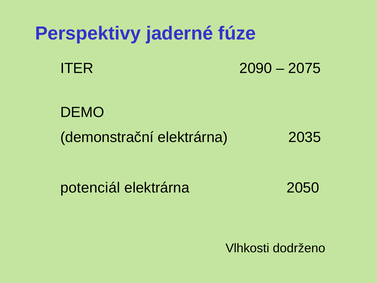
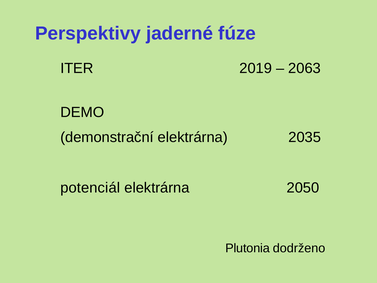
2090: 2090 -> 2019 (256, 68)
2075: 2075 -> 2063 (305, 68)
Vlhkosti: Vlhkosti -> Plutonia (248, 248)
